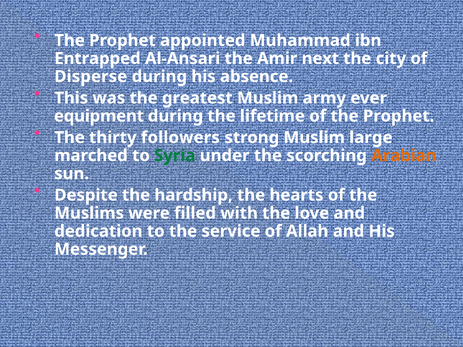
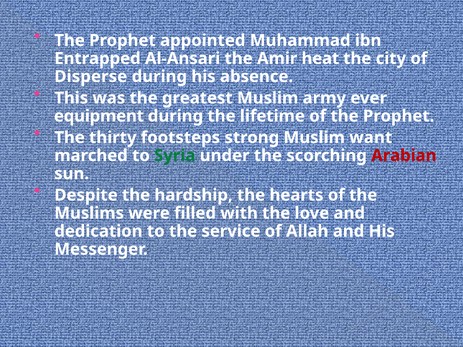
next: next -> heat (320, 59)
followers: followers -> footsteps (180, 138)
large: large -> want (371, 138)
Arabian colour: orange -> red (404, 156)
